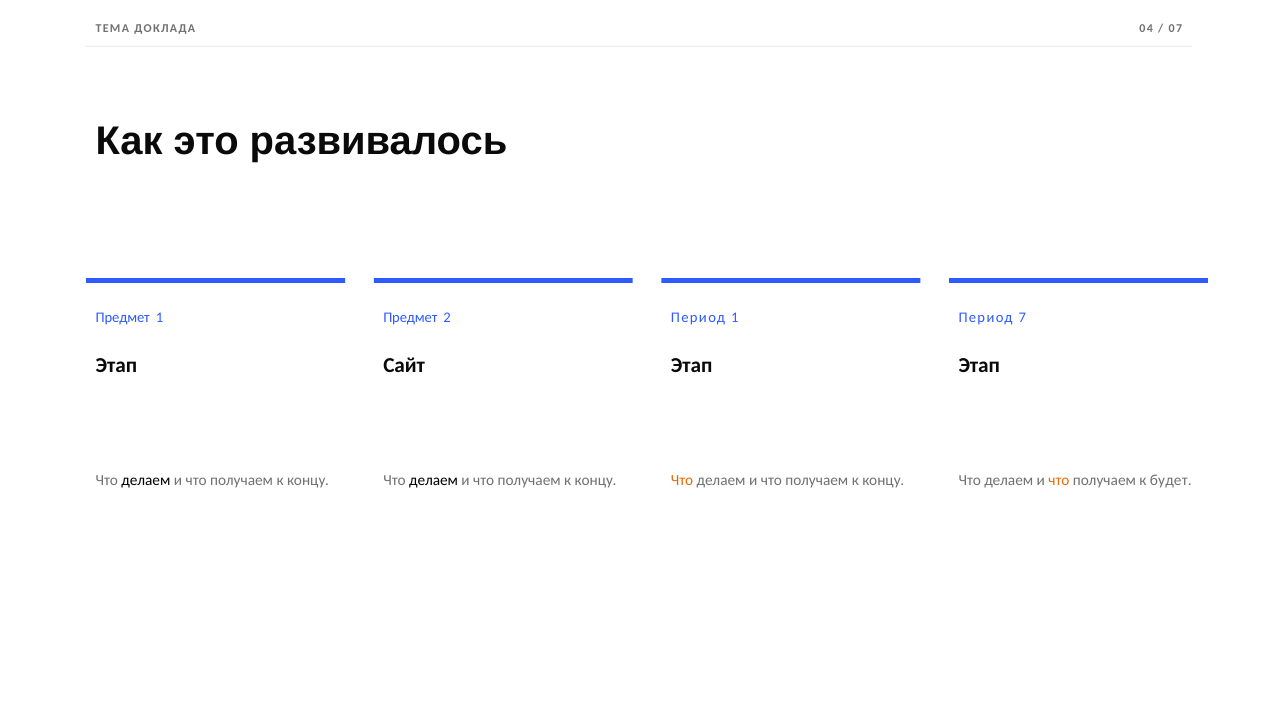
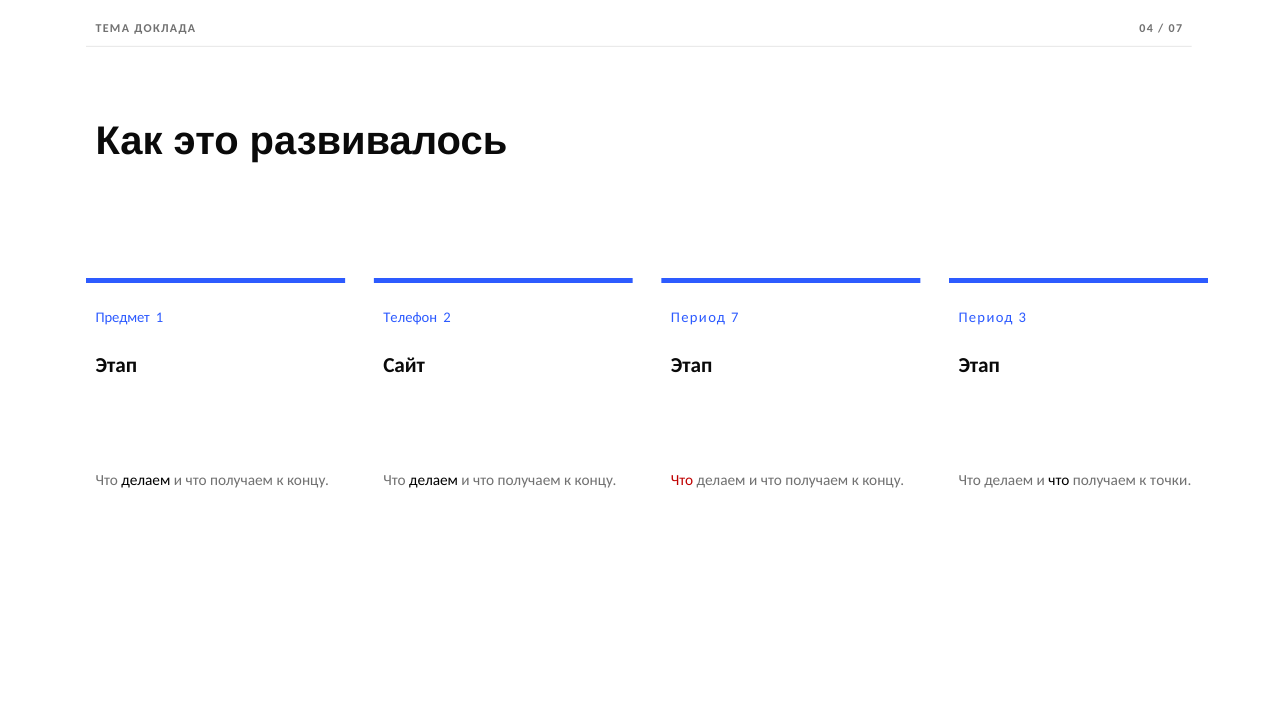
Предмет: Предмет -> Телефон (410, 317)
Период 1: 1 -> 7 (735, 317)
7: 7 -> 3 (1022, 317)
Что colour: orange -> red (682, 480)
что colour: orange -> black (1059, 480)
будет: будет -> точки (1171, 480)
